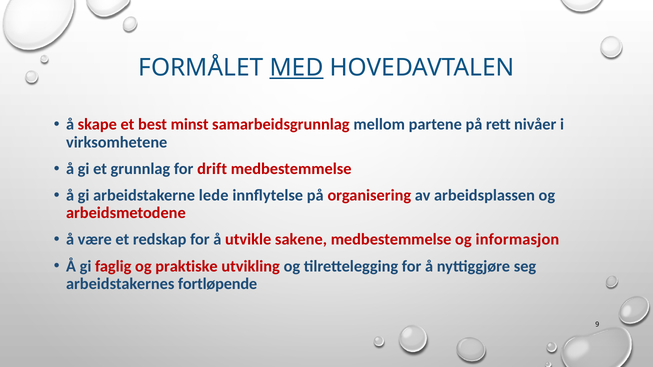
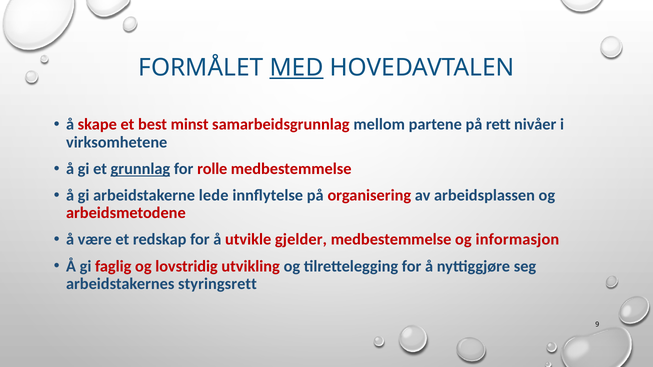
grunnlag underline: none -> present (140, 169)
drift: drift -> rolle (212, 169)
sakene: sakene -> gjelder (301, 240)
praktiske: praktiske -> lovstridig (187, 266)
fortløpende: fortløpende -> styringsrett (217, 284)
